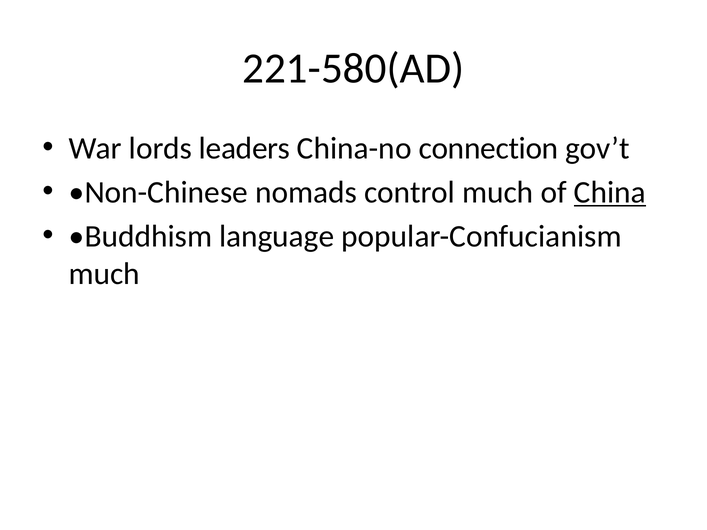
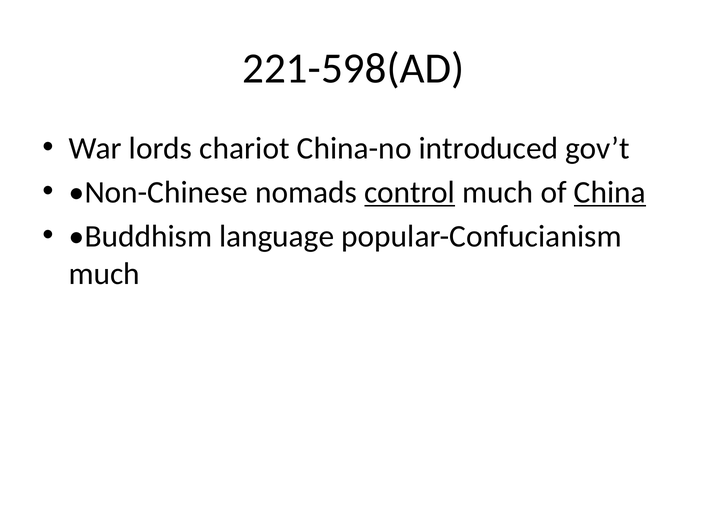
221-580(AD: 221-580(AD -> 221-598(AD (353, 68)
leaders: leaders -> chariot (244, 148)
connection: connection -> introduced (488, 148)
control underline: none -> present (410, 192)
